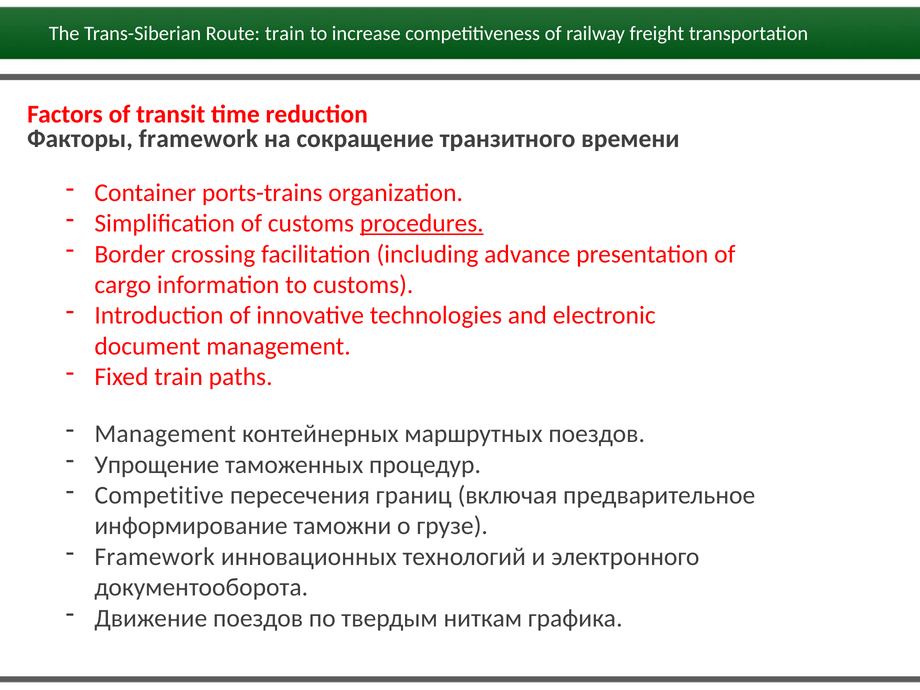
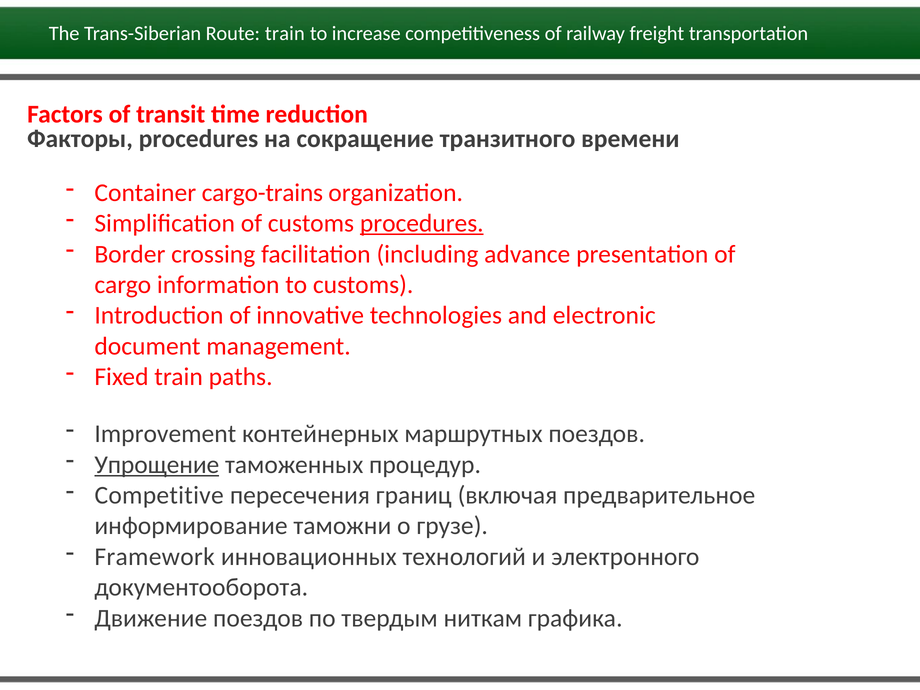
Факторы framework: framework -> procedures (198, 139)
ports-trains: ports-trains -> cargo-trains (262, 193)
Management: Management -> Improvement (165, 434)
Упрощение underline: none -> present (157, 465)
